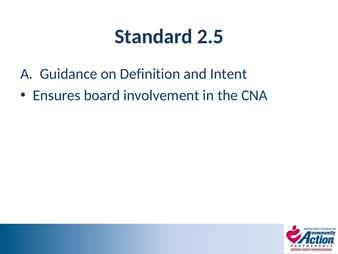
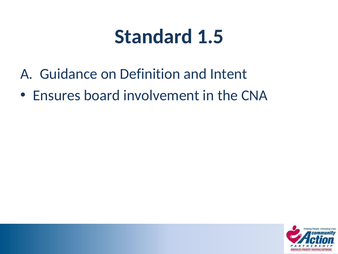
2.5: 2.5 -> 1.5 (210, 37)
